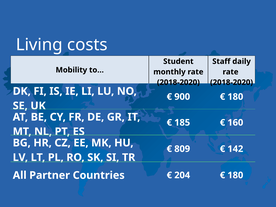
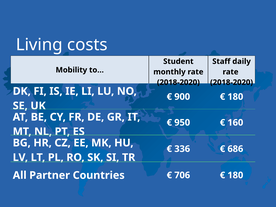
185: 185 -> 950 (182, 123)
809: 809 -> 336 (182, 149)
142: 142 -> 686 (235, 149)
204: 204 -> 706 (182, 175)
